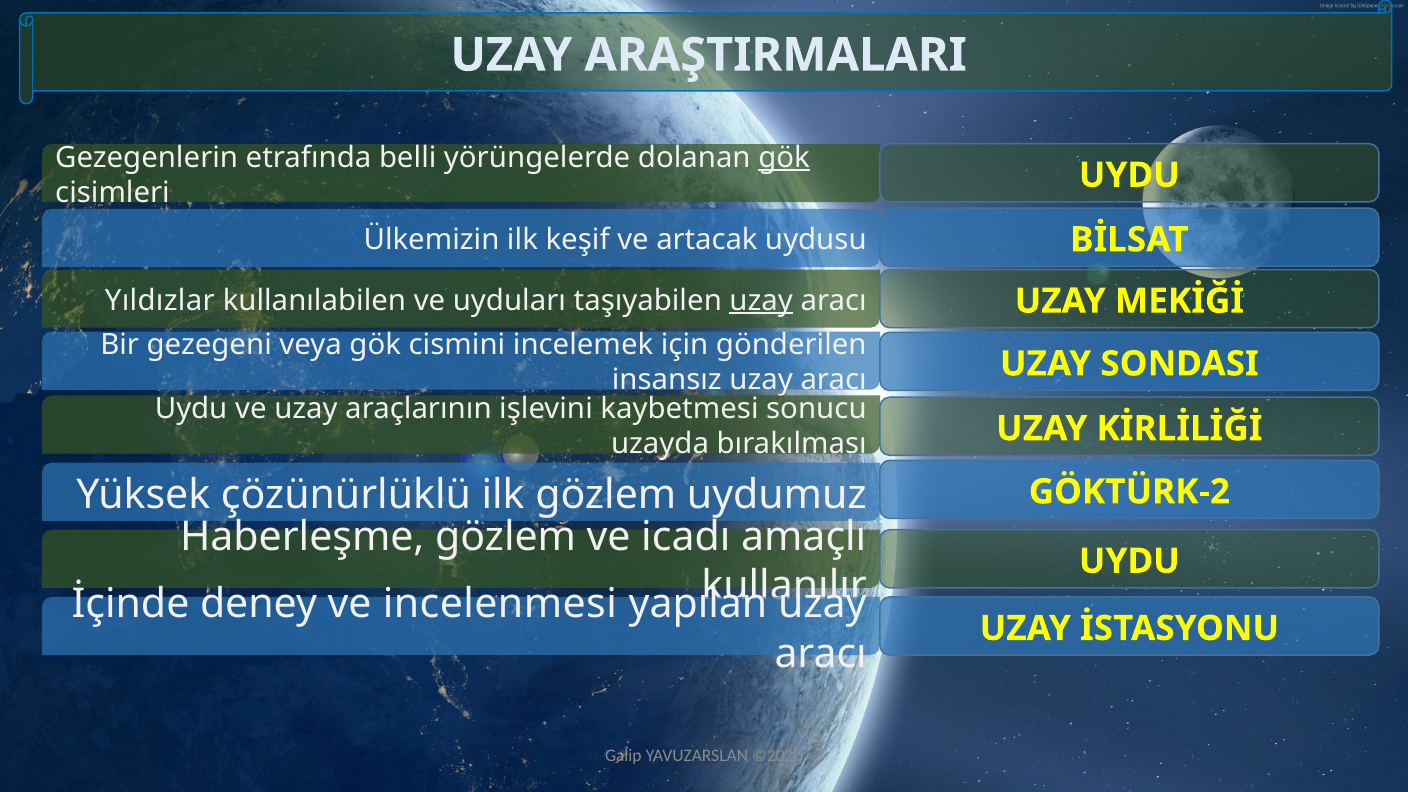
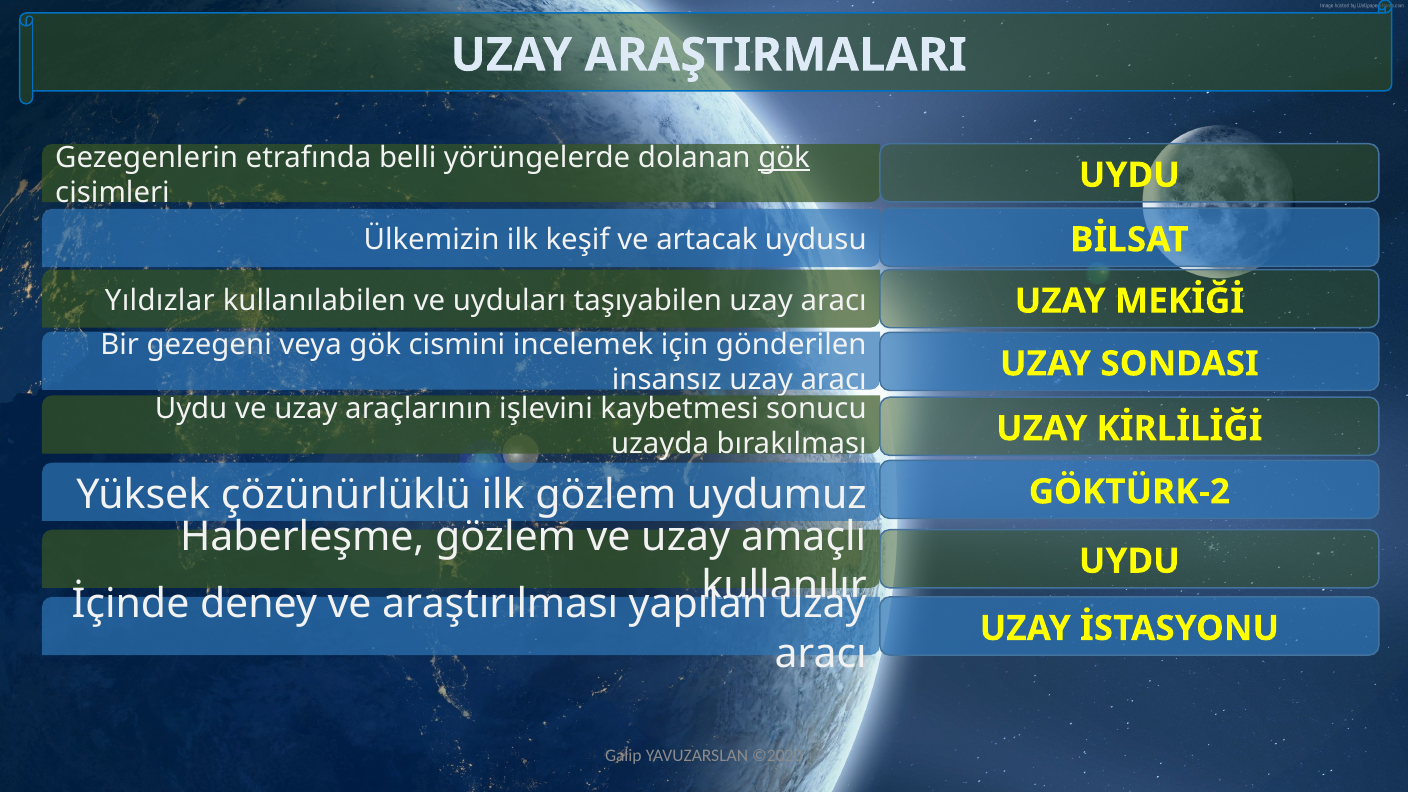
uzay underline: present -> none (761, 301)
gözlem ve icadı: icadı -> uzay (686, 537)
incelenmesi: incelenmesi -> araştırılması (500, 604)
